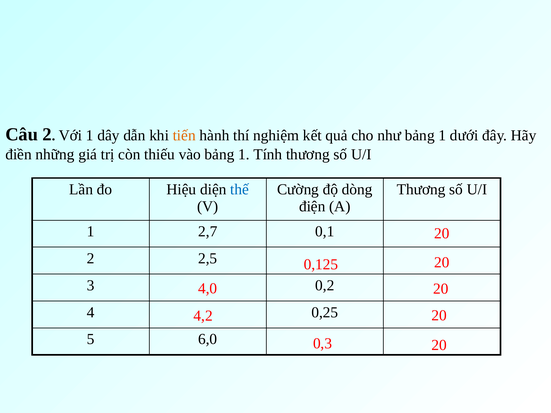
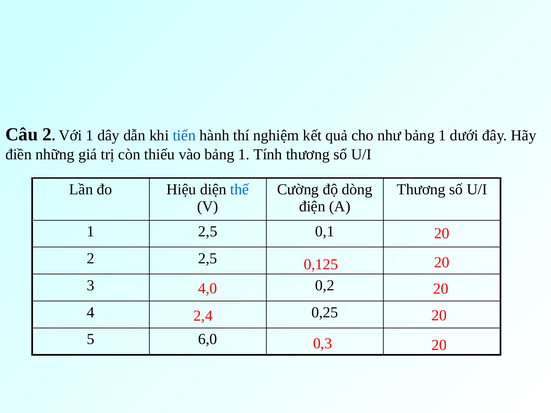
tiến colour: orange -> blue (184, 136)
1 2,7: 2,7 -> 2,5 (208, 232)
4,2: 4,2 -> 2,4 (203, 316)
